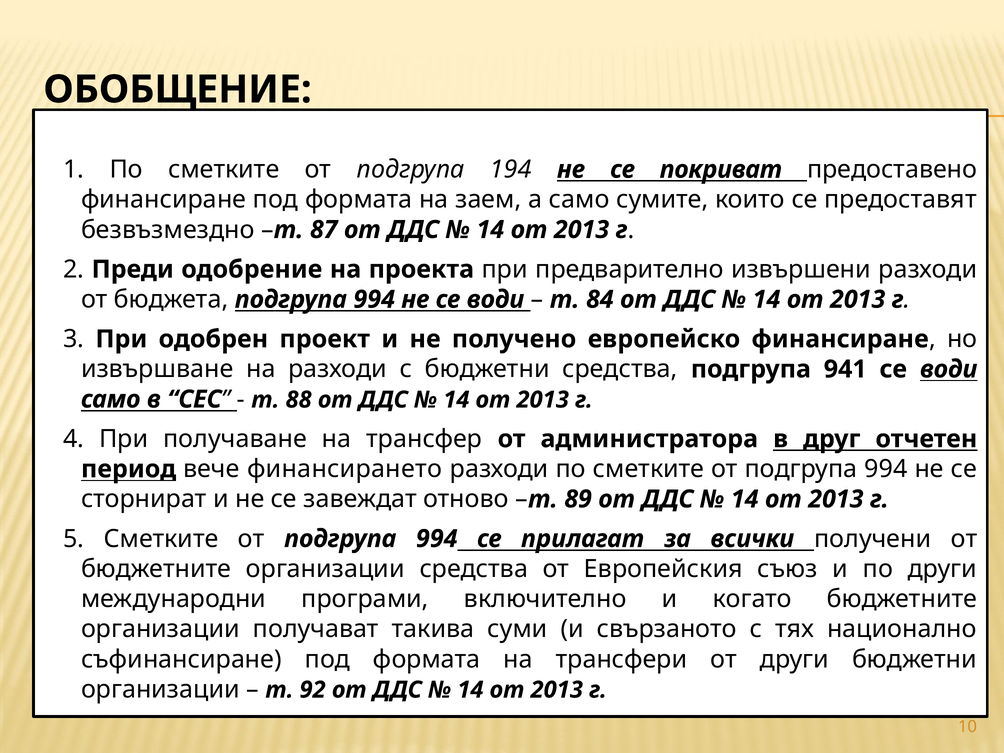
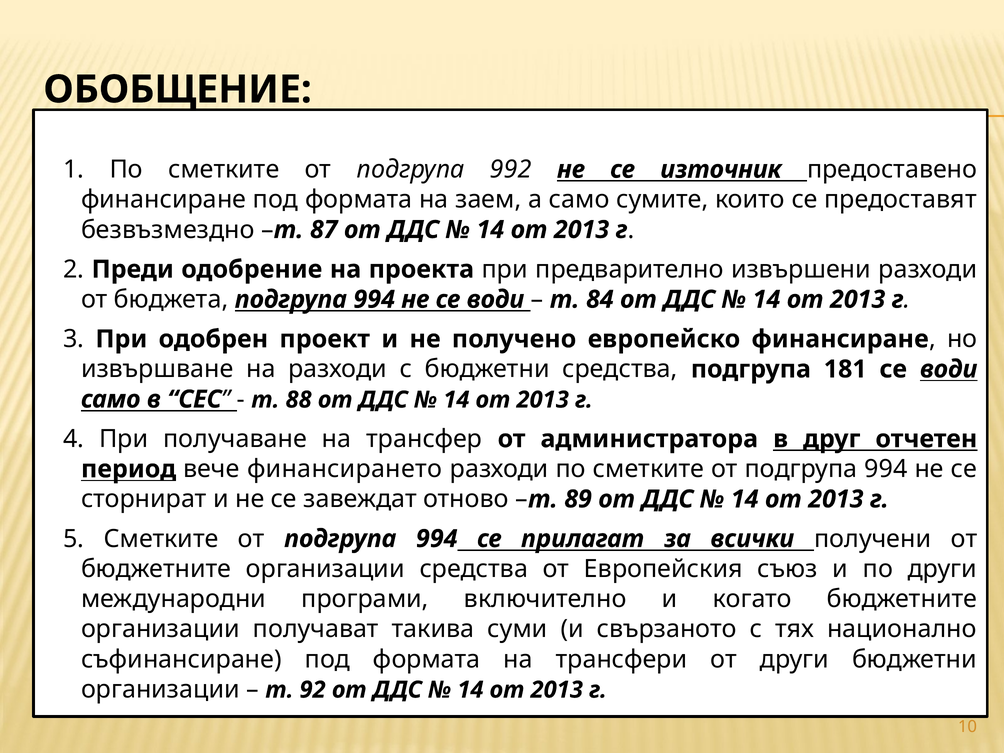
194: 194 -> 992 (511, 170)
покриват: покриват -> източник (721, 170)
941: 941 -> 181 (845, 369)
